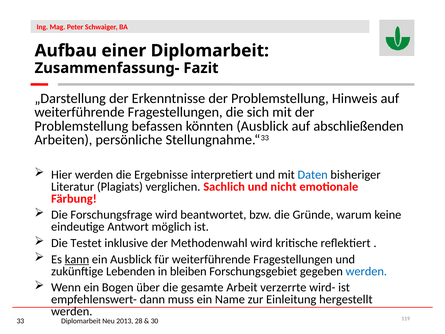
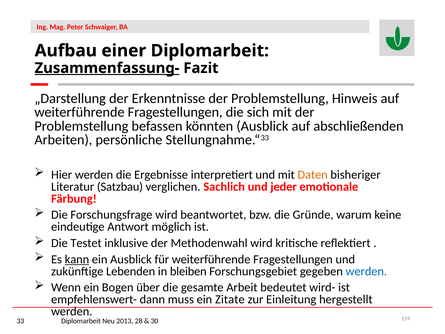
Zusammenfassung- underline: none -> present (107, 68)
Daten colour: blue -> orange (313, 174)
Plagiats: Plagiats -> Satzbau (120, 186)
nicht: nicht -> jeder (284, 186)
verzerrte: verzerrte -> bedeutet (283, 287)
Name: Name -> Zitate (230, 299)
